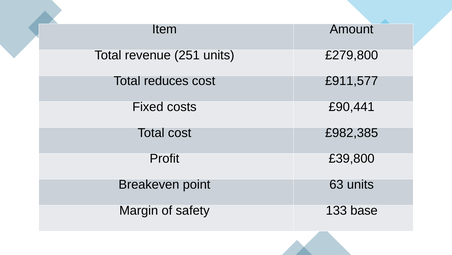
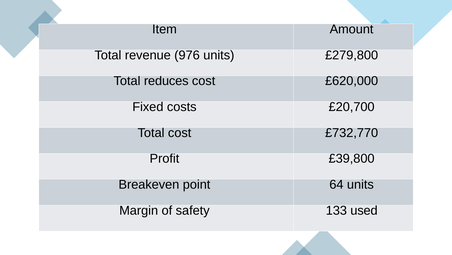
251: 251 -> 976 (187, 55)
£911,577: £911,577 -> £620,000 (352, 81)
£90,441: £90,441 -> £20,700 (352, 107)
£982,385: £982,385 -> £732,770 (352, 132)
63: 63 -> 64 (336, 184)
base: base -> used (364, 210)
